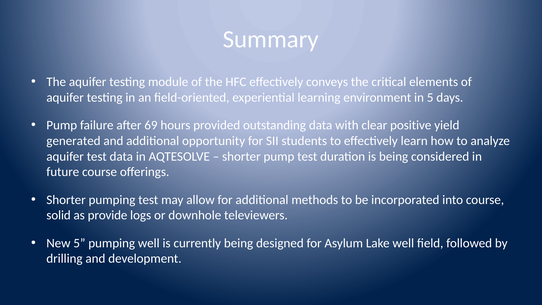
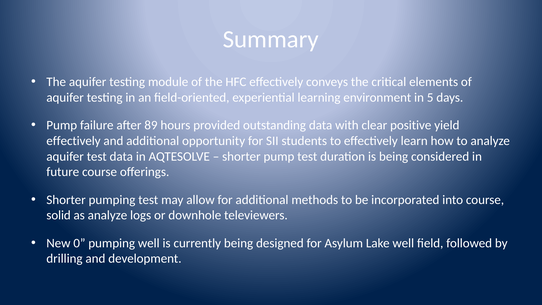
69: 69 -> 89 (151, 125)
generated: generated -> effectively (74, 141)
as provide: provide -> analyze (107, 215)
New 5: 5 -> 0 (79, 243)
